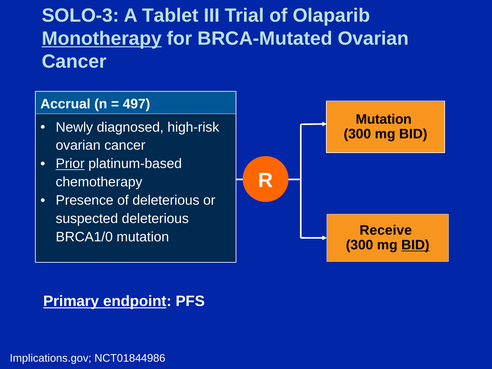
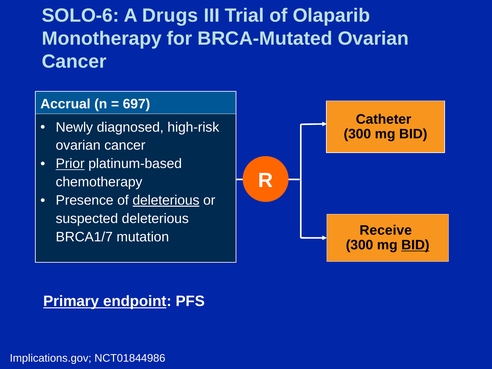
SOLO-3: SOLO-3 -> SOLO-6 (81, 16)
Tablet: Tablet -> Drugs (170, 16)
Monotherapy underline: present -> none (102, 39)
497: 497 -> 697 (136, 104)
Mutation: Mutation -> Catheter (384, 119)
deleterious underline: none -> present (166, 200)
BRCA1/0: BRCA1/0 -> BRCA1/7 (84, 237)
